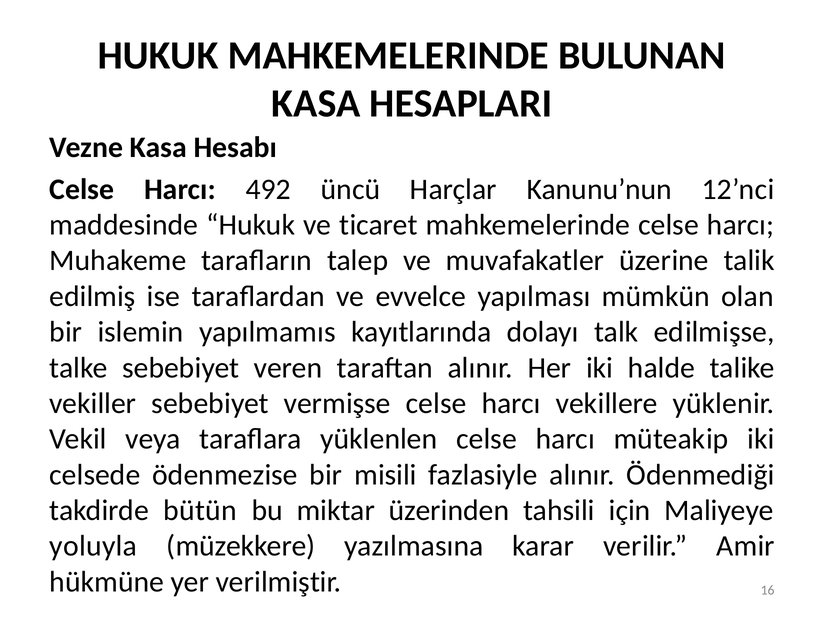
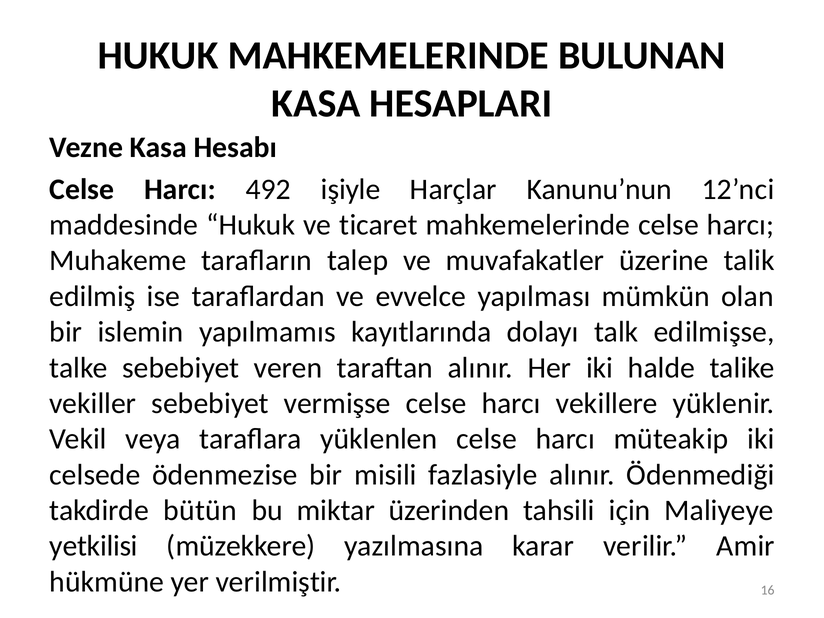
üncü: üncü -> işiyle (351, 189)
yoluyla: yoluyla -> yetkilisi (94, 546)
